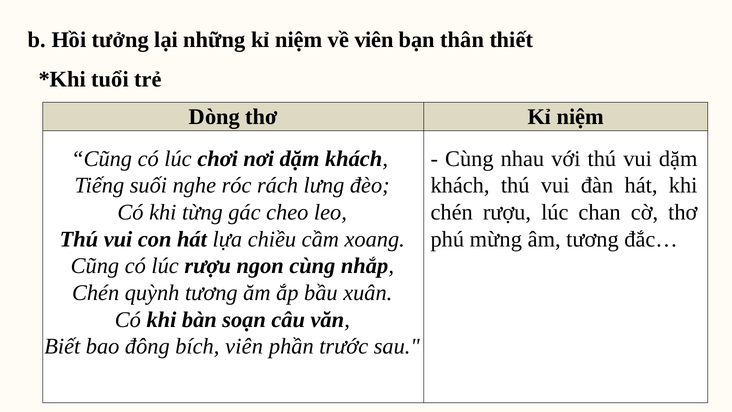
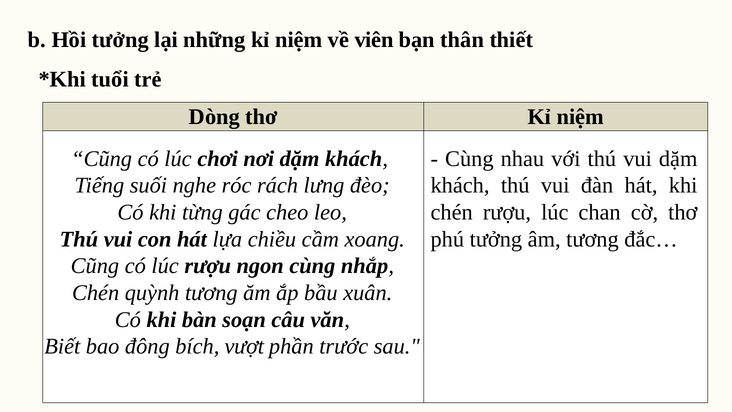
phú mừng: mừng -> tưởng (496, 239)
bích viên: viên -> vượt (244, 346)
